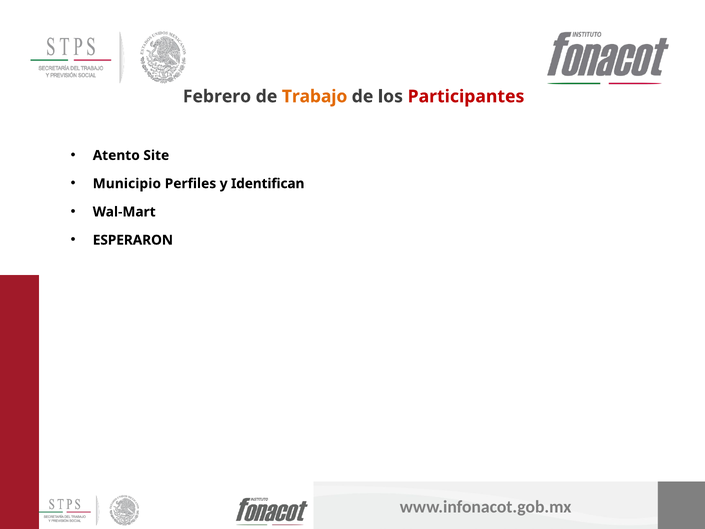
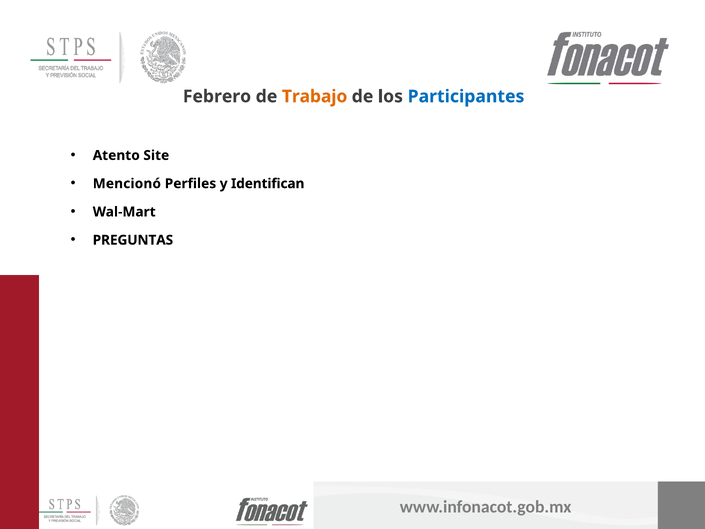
Participantes colour: red -> blue (466, 96)
Municipio: Municipio -> Mencionó (127, 184)
ESPERARON: ESPERARON -> PREGUNTAS (133, 240)
